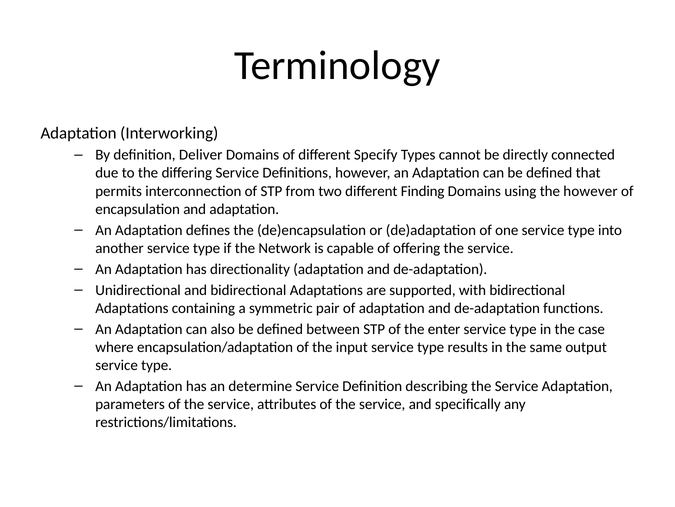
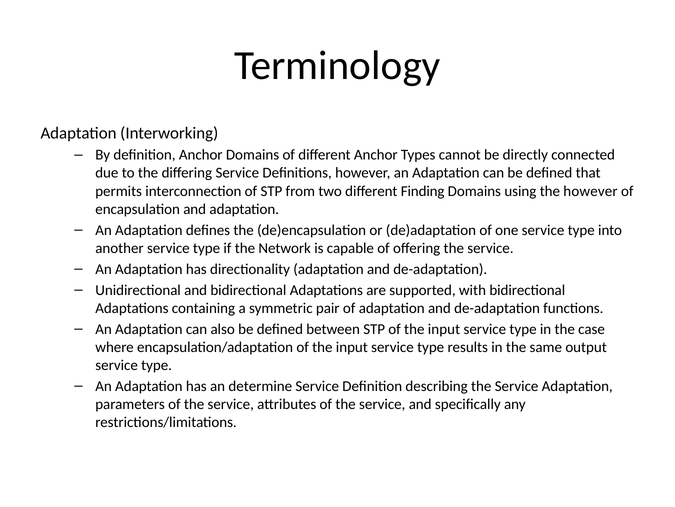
definition Deliver: Deliver -> Anchor (201, 155)
different Specify: Specify -> Anchor (376, 155)
STP of the enter: enter -> input (444, 329)
